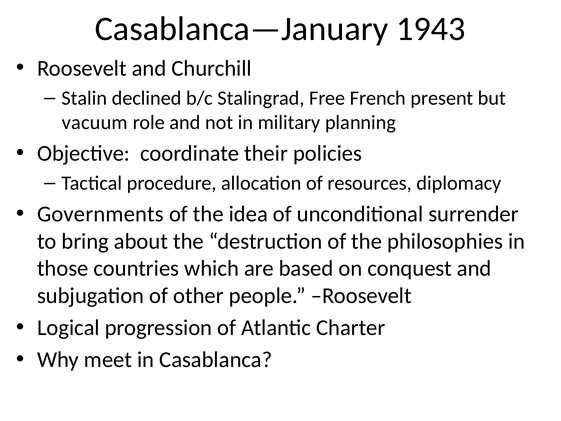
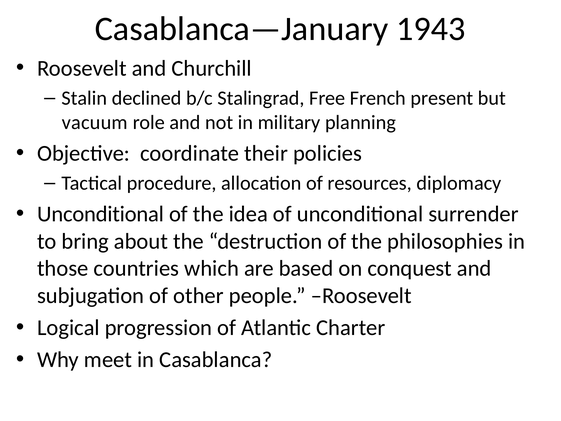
Governments: Governments -> Unconditional (101, 214)
